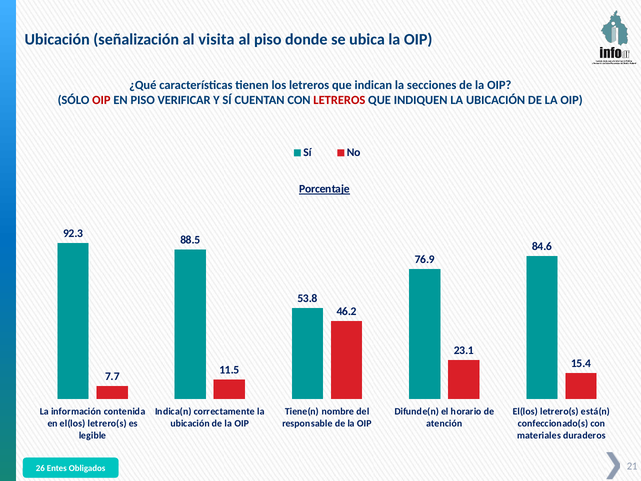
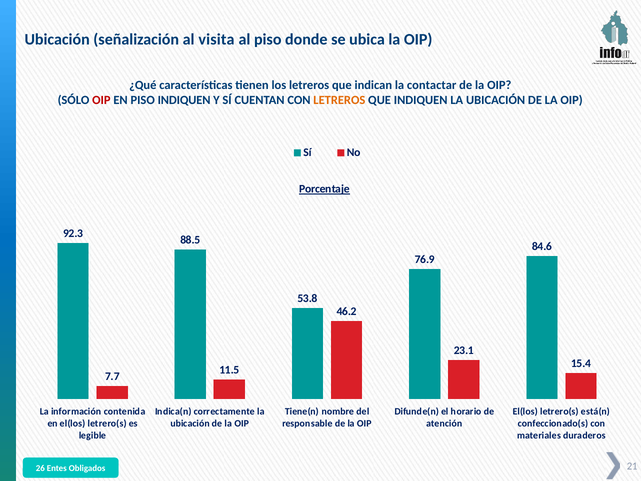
secciones: secciones -> contactar (432, 85)
PISO VERIFICAR: VERIFICAR -> INDIQUEN (184, 100)
LETREROS colour: red -> orange (339, 100)
